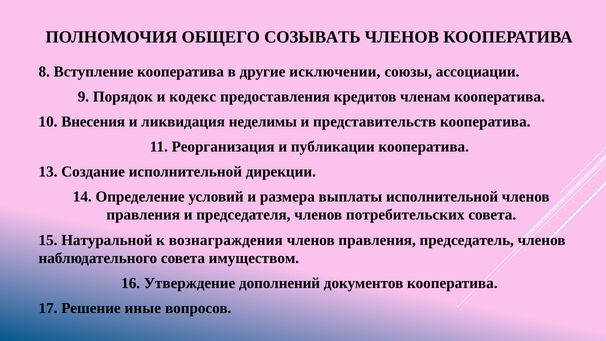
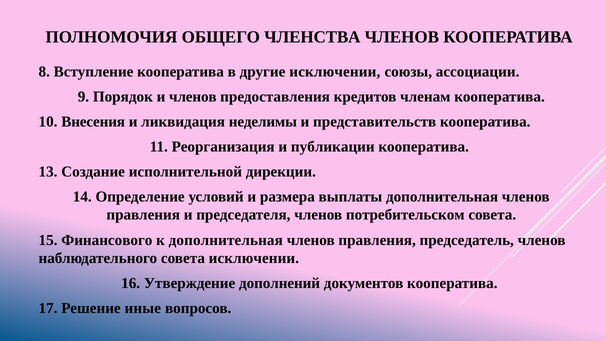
СОЗЫВАТЬ: СОЗЫВАТЬ -> ЧЛЕНСТВА (312, 37)
и кодекс: кодекс -> членов (193, 97)
выплаты исполнительной: исполнительной -> дополнительная (442, 197)
потребительских: потребительских -> потребительском (405, 215)
Натуральной: Натуральной -> Финансового (107, 240)
к вознаграждения: вознаграждения -> дополнительная (226, 240)
совета имуществом: имуществом -> исключении (254, 258)
